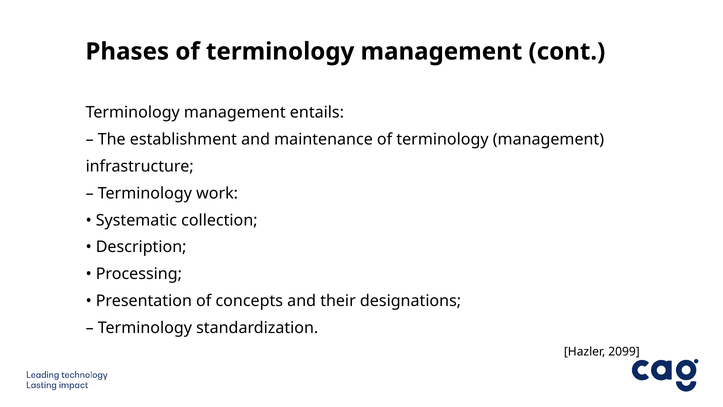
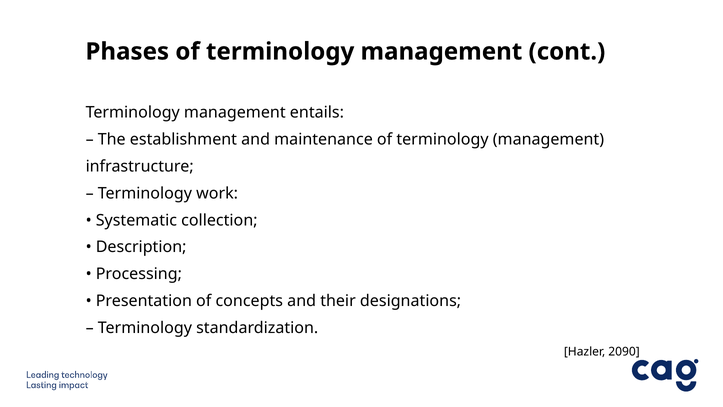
2099: 2099 -> 2090 (624, 352)
